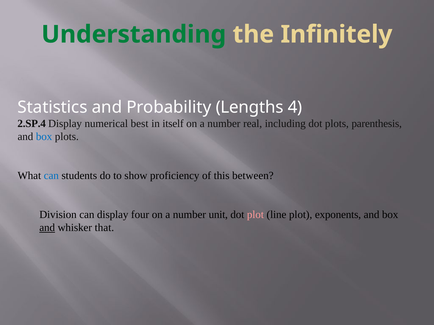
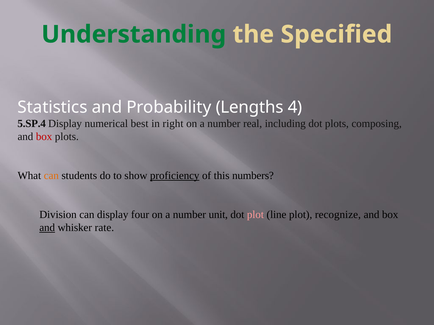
Infinitely: Infinitely -> Specified (336, 34)
2.SP.4: 2.SP.4 -> 5.SP.4 (32, 124)
itself: itself -> right (173, 124)
parenthesis: parenthesis -> composing (377, 124)
box colour: blue -> red (44, 137)
can colour: blue -> orange (51, 176)
proficiency underline: none -> present (175, 176)
between: between -> numbers (253, 176)
exponents: exponents -> recognize (338, 215)
that: that -> rate (104, 228)
